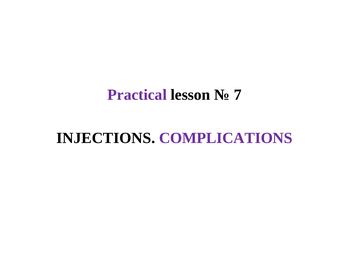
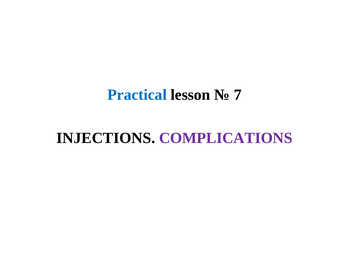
Practical colour: purple -> blue (137, 95)
